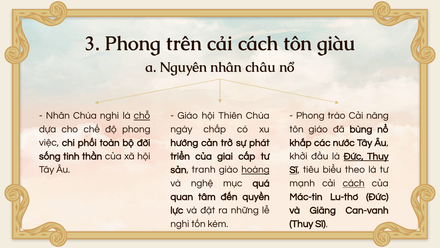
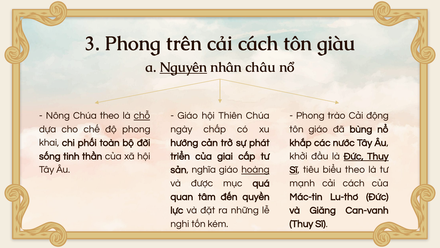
Nguyên underline: none -> present (183, 67)
Nhân: Nhân -> Nông (58, 116)
Chúa nghi: nghi -> theo (110, 116)
năng: năng -> động (377, 116)
việc: việc -> khai (49, 142)
tranh: tranh -> nghĩa (204, 169)
nghệ: nghệ -> được (202, 183)
cách underline: present -> none (354, 183)
